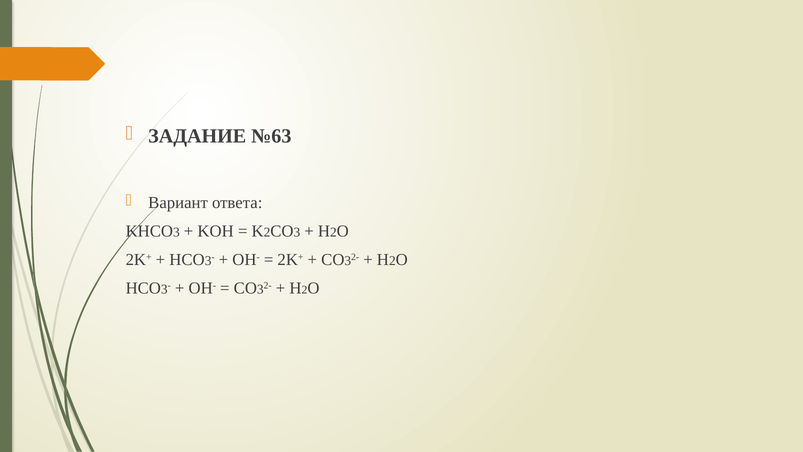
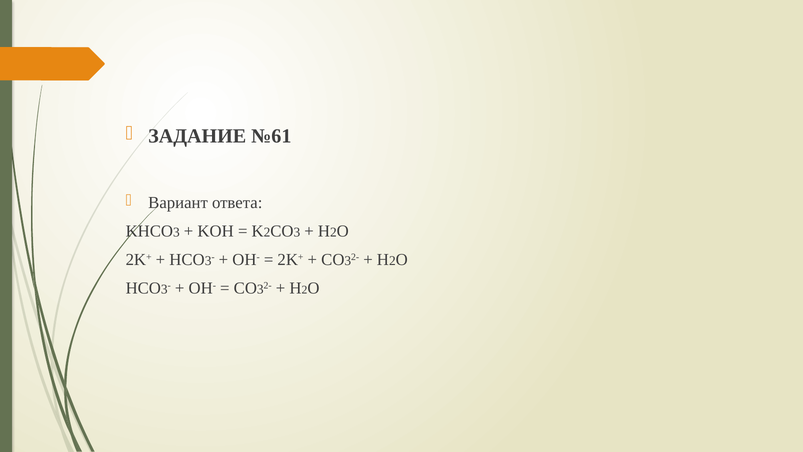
№63: №63 -> №61 (271, 136)
